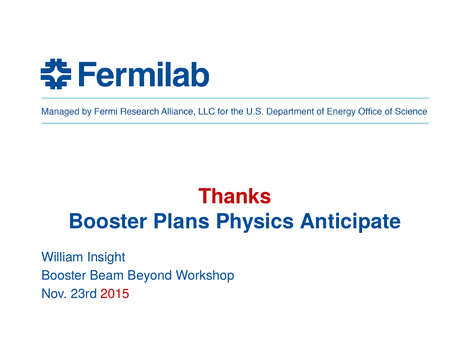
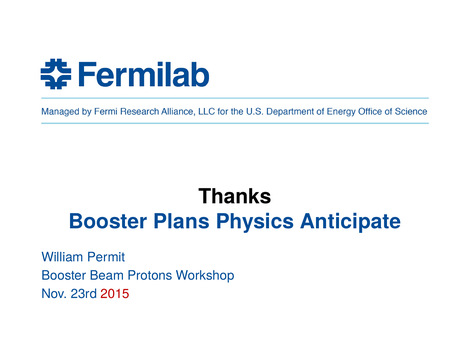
Thanks colour: red -> black (235, 197)
Insight: Insight -> Permit (106, 258)
Beyond: Beyond -> Protons (150, 276)
